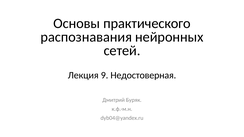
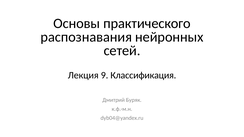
Недостоверная: Недостоверная -> Классификация (143, 75)
